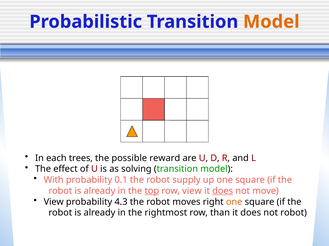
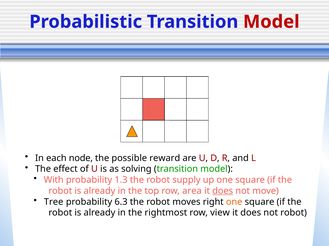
Model colour: orange -> red (271, 22)
trees: trees -> node (81, 159)
0.1: 0.1 -> 1.3 (121, 180)
top underline: present -> none (152, 191)
row view: view -> area (192, 191)
View: View -> Tree (54, 202)
4.3: 4.3 -> 6.3 (121, 202)
than: than -> view (220, 213)
